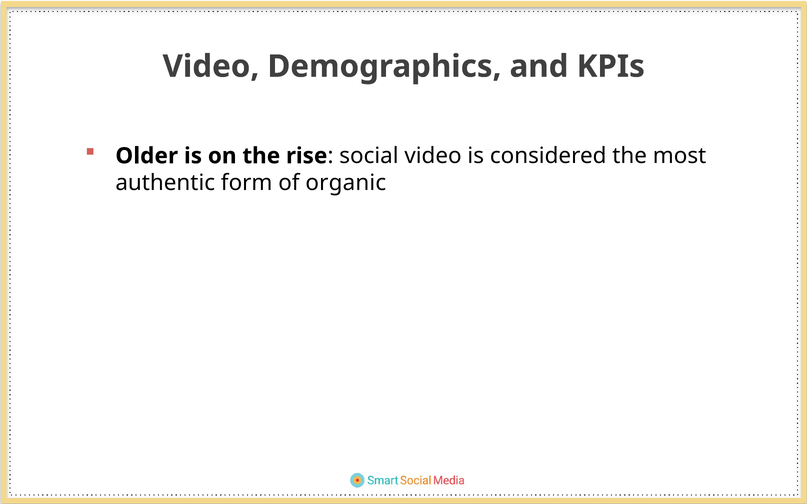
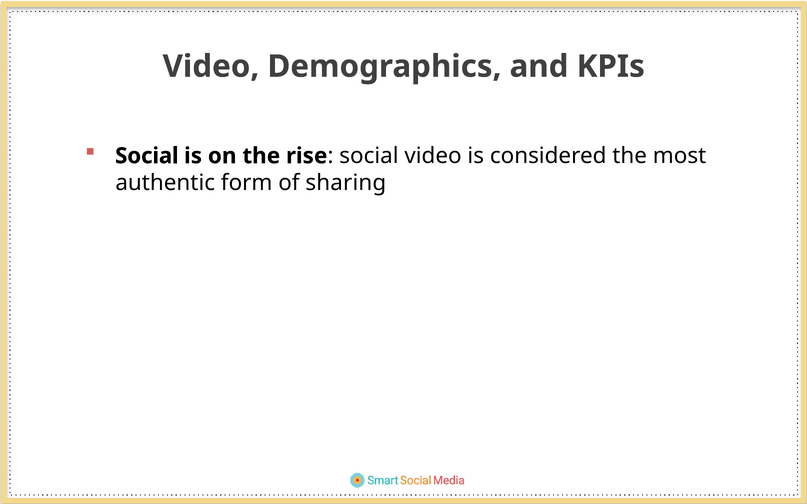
Older: Older -> Social (147, 156)
organic: organic -> sharing (346, 183)
